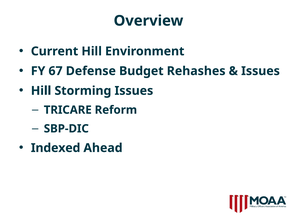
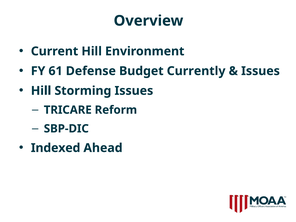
67: 67 -> 61 (56, 71)
Rehashes: Rehashes -> Currently (196, 71)
